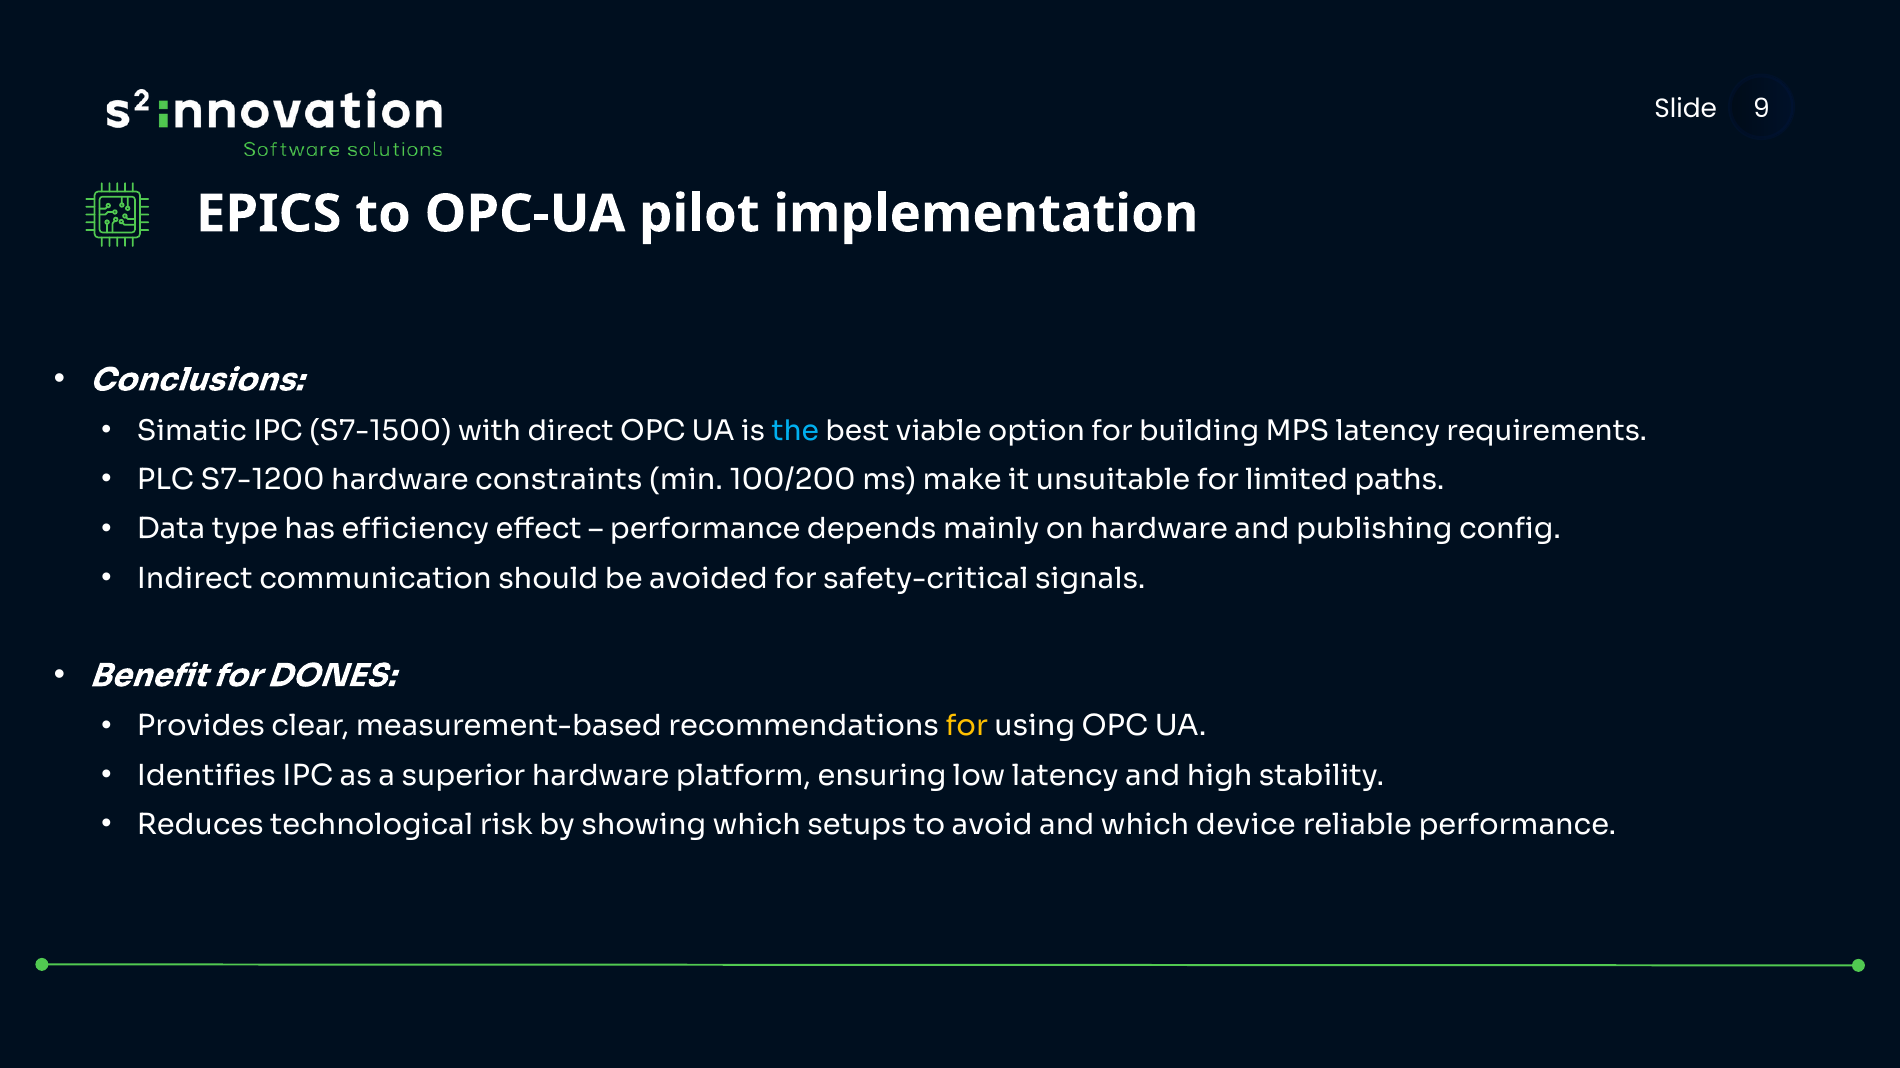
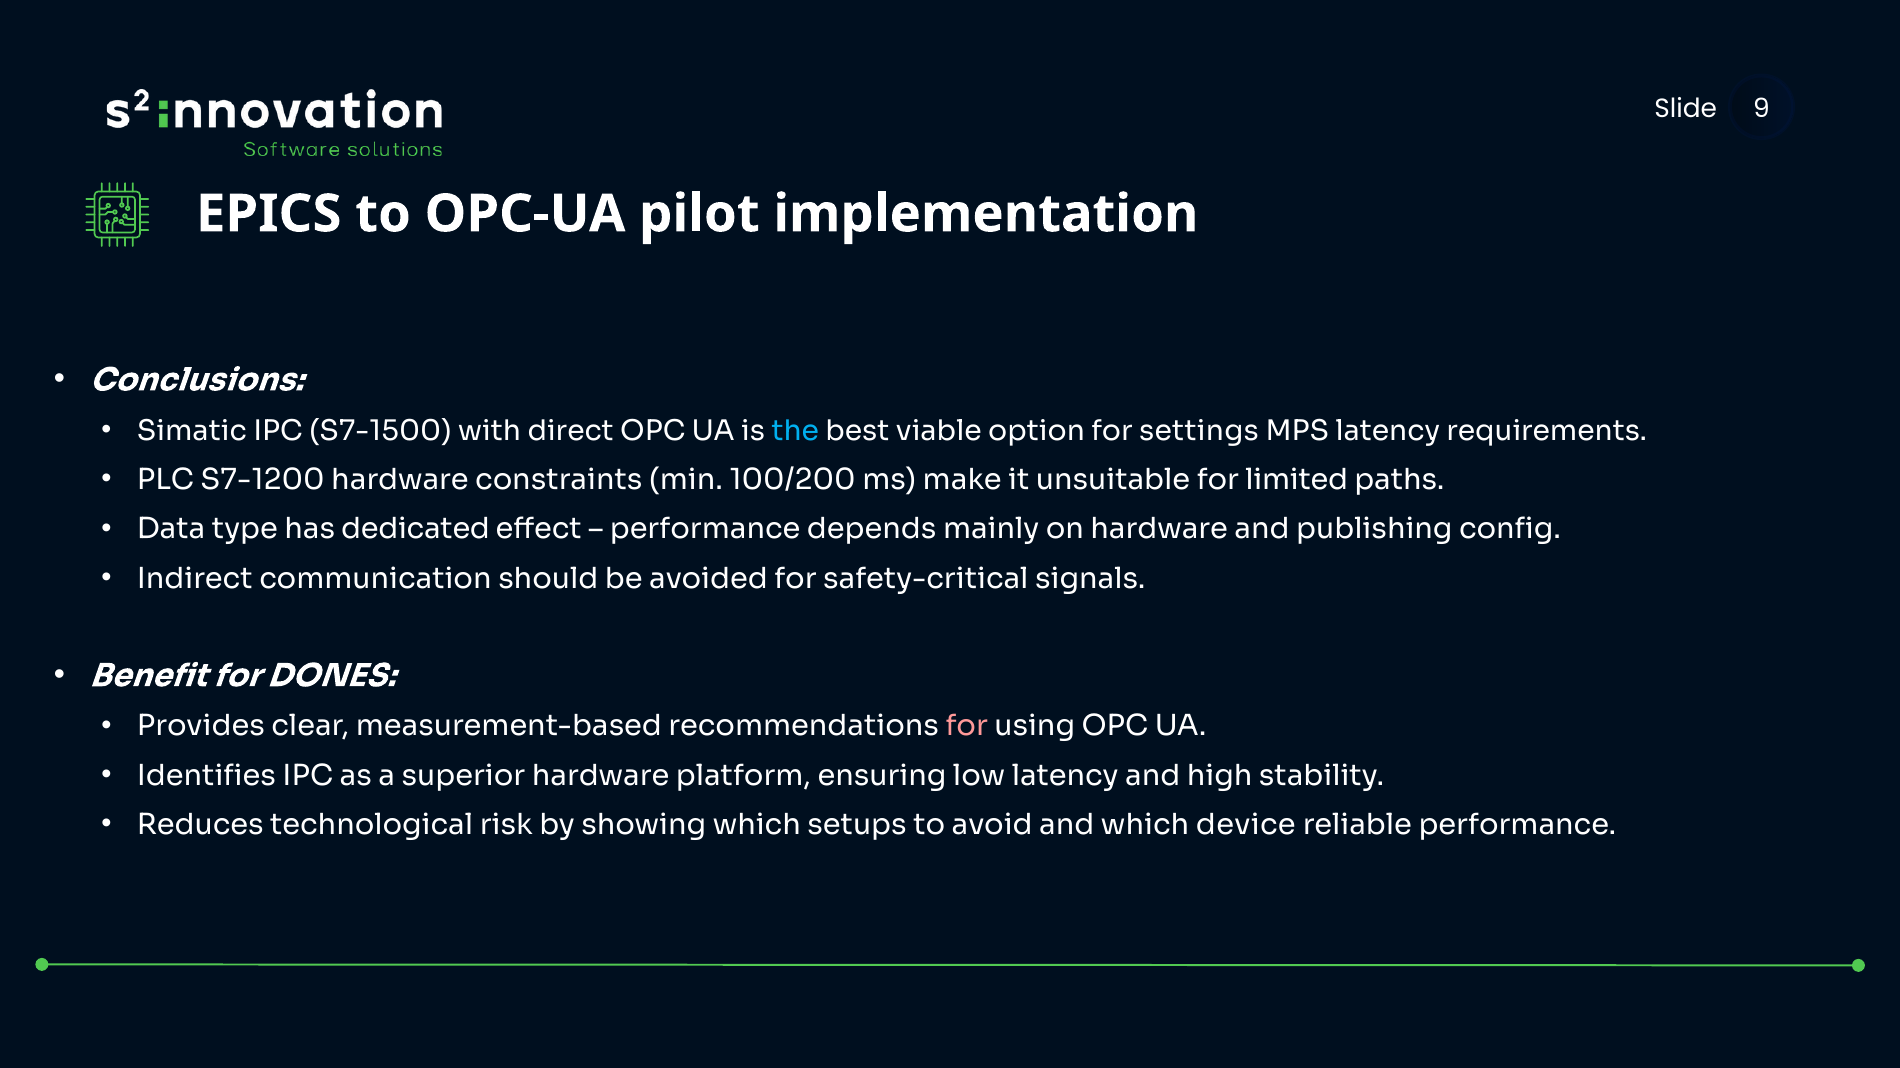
building: building -> settings (1199, 431)
efficiency: efficiency -> dedicated (416, 530)
for colour: yellow -> pink (967, 727)
